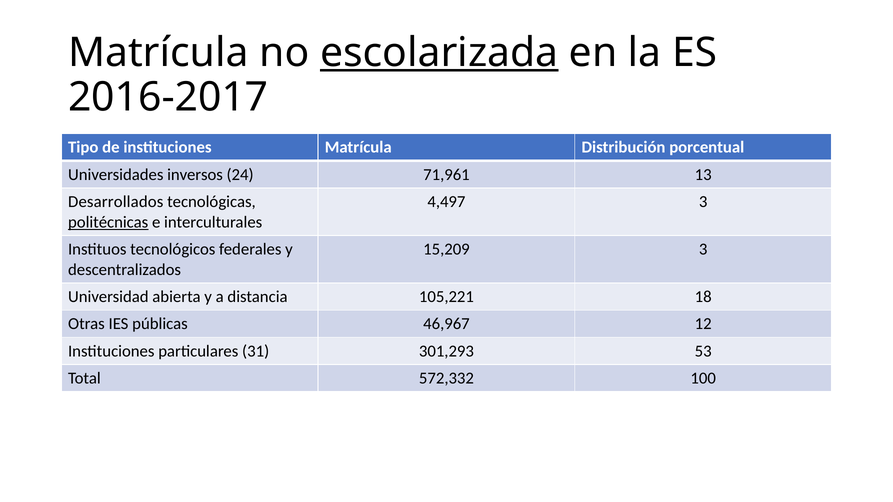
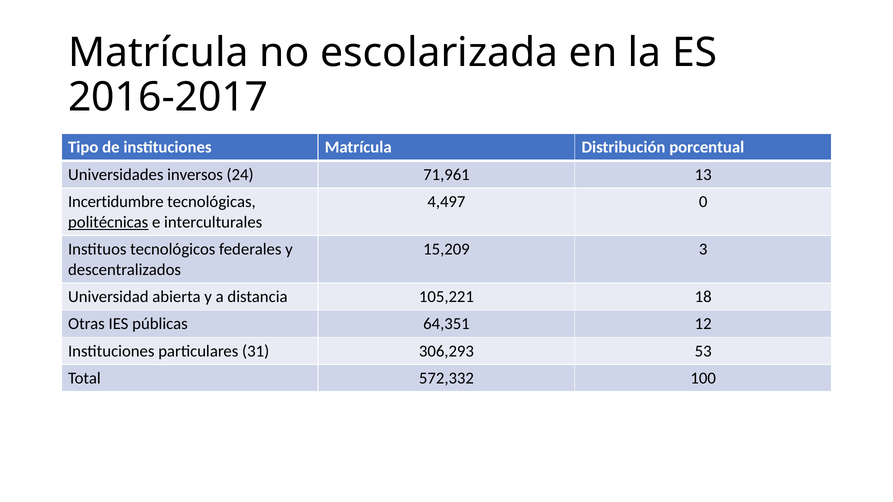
escolarizada underline: present -> none (439, 53)
Desarrollados: Desarrollados -> Incertidumbre (116, 202)
4,497 3: 3 -> 0 (703, 202)
46,967: 46,967 -> 64,351 (446, 324)
301,293: 301,293 -> 306,293 (446, 351)
